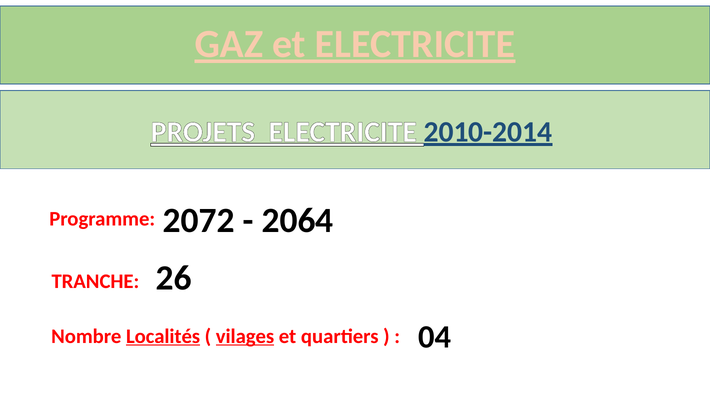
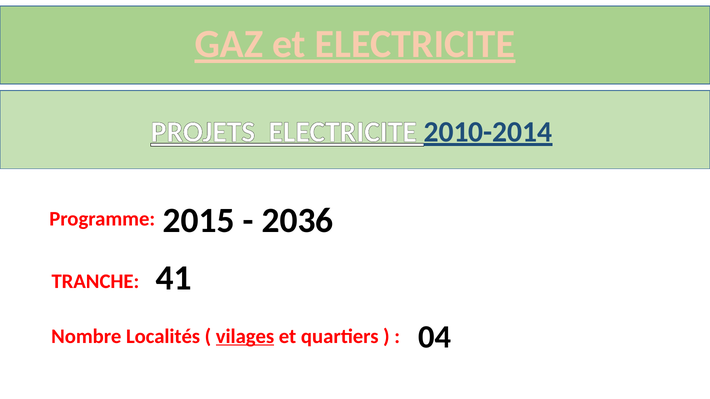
2072: 2072 -> 2015 (199, 221)
2064: 2064 -> 2036 (298, 221)
26: 26 -> 41 (174, 278)
Localités underline: present -> none (163, 337)
